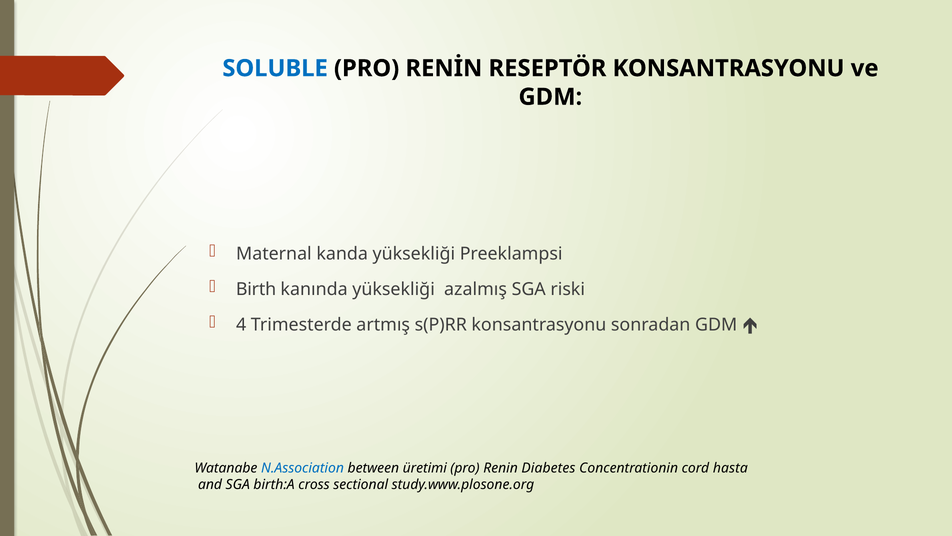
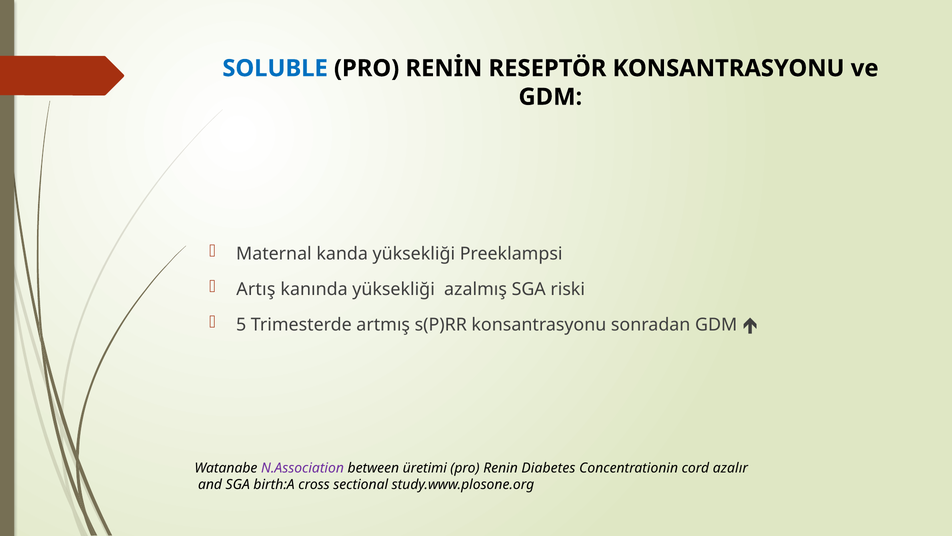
Birth: Birth -> Artış (256, 289)
4: 4 -> 5 (241, 325)
N.Association colour: blue -> purple (303, 468)
hasta: hasta -> azalır (730, 468)
